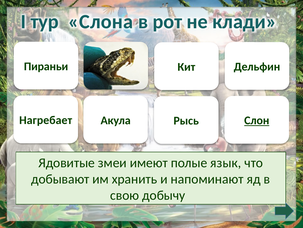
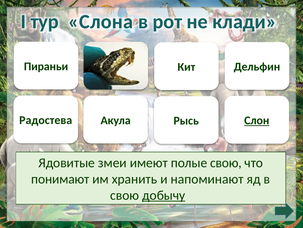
Нагребает: Нагребает -> Радостева (46, 120)
полые язык: язык -> свою (226, 162)
добывают: добывают -> понимают (60, 179)
добычу underline: none -> present (164, 195)
